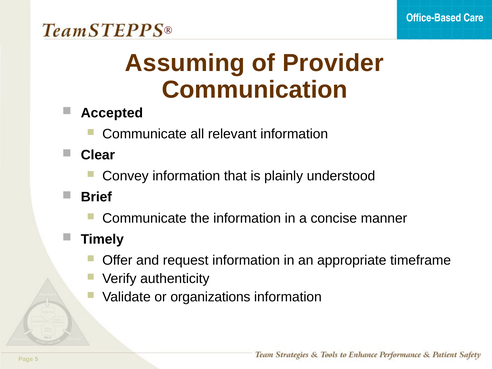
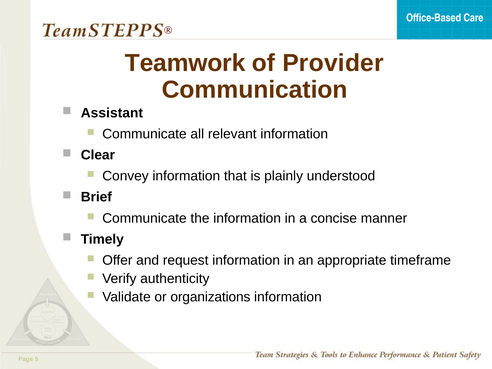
Assuming: Assuming -> Teamwork (185, 63)
Accepted: Accepted -> Assistant (112, 113)
